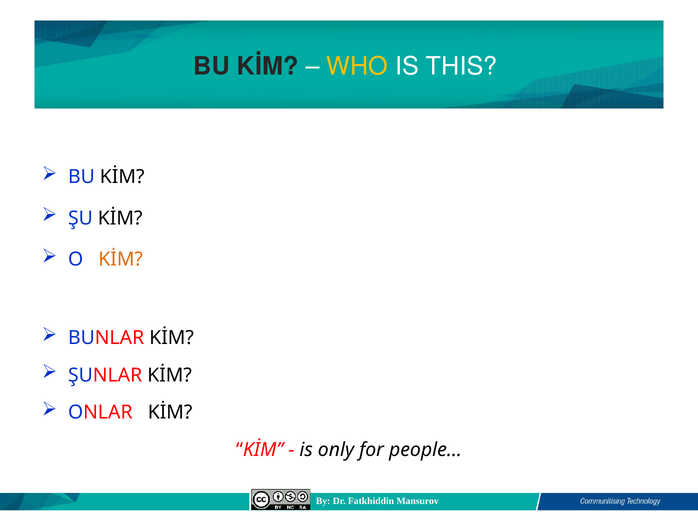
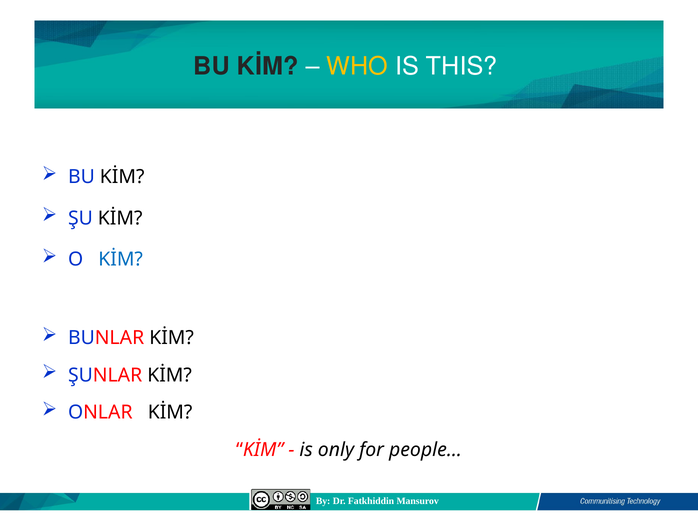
KİM colour: orange -> blue (121, 259)
